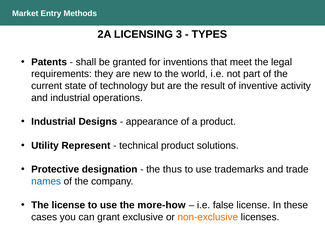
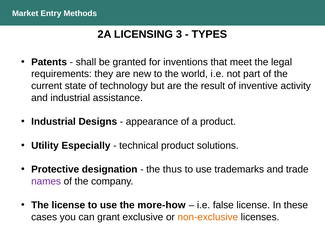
operations: operations -> assistance (118, 98)
Represent: Represent -> Especially (86, 145)
names colour: blue -> purple (46, 181)
